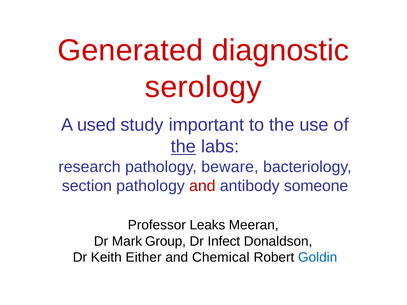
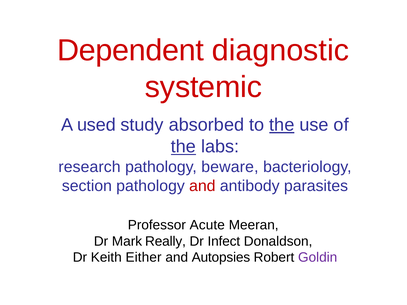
Generated: Generated -> Dependent (131, 51)
serology: serology -> systemic (203, 87)
important: important -> absorbed (206, 125)
the underline: none -> present (282, 125)
someone: someone -> parasites (316, 186)
Leaks: Leaks -> Acute (207, 225)
Group: Group -> Really (165, 241)
Chemical: Chemical -> Autopsies (221, 258)
Goldin colour: blue -> purple (318, 258)
